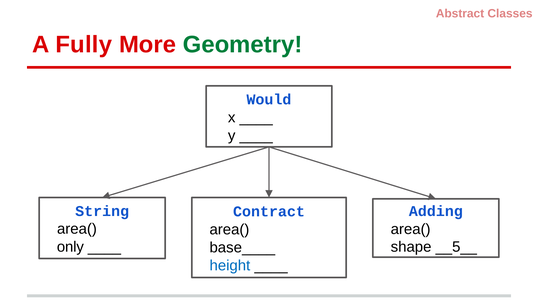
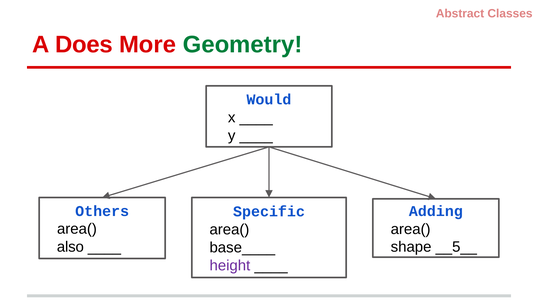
Fully: Fully -> Does (84, 44)
String: String -> Others (102, 211)
Contract: Contract -> Specific (269, 211)
only: only -> also (70, 247)
height colour: blue -> purple (230, 265)
